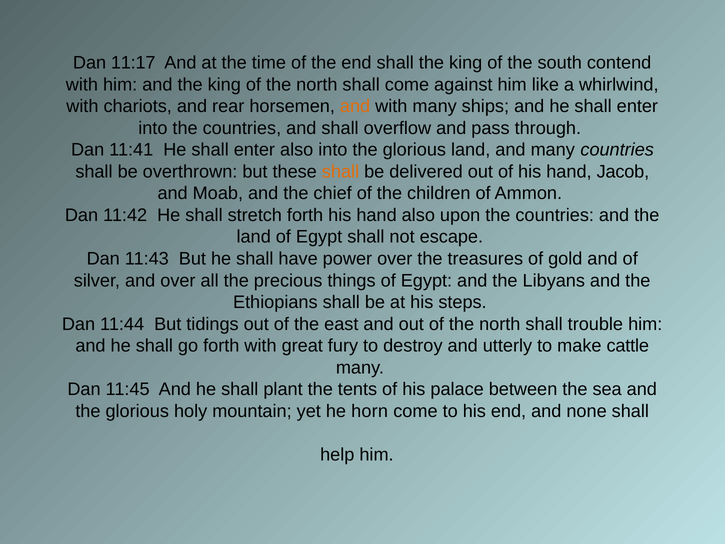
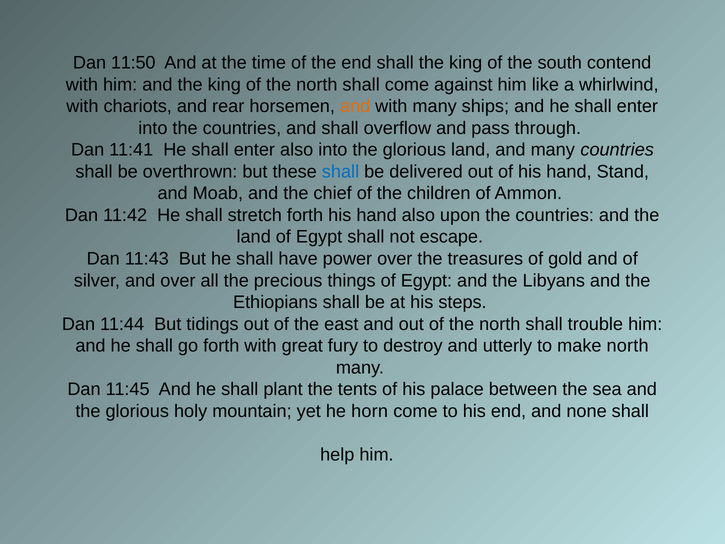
11:17: 11:17 -> 11:50 (133, 63)
shall colour: orange -> blue (340, 172)
Jacob: Jacob -> Stand (623, 172)
make cattle: cattle -> north (628, 346)
